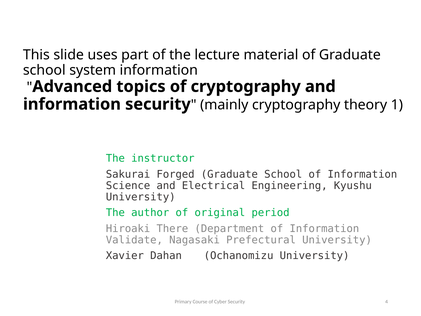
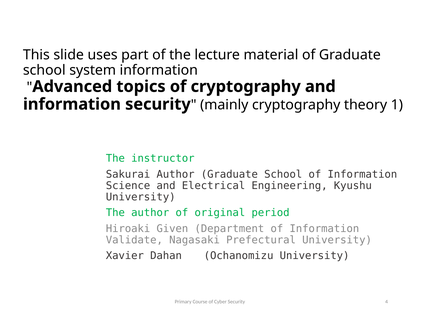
Sakurai Forged: Forged -> Author (176, 174)
There: There -> Given (172, 228)
